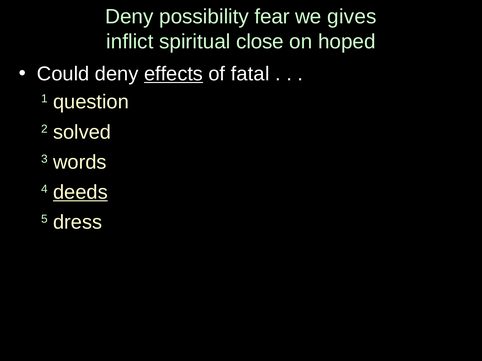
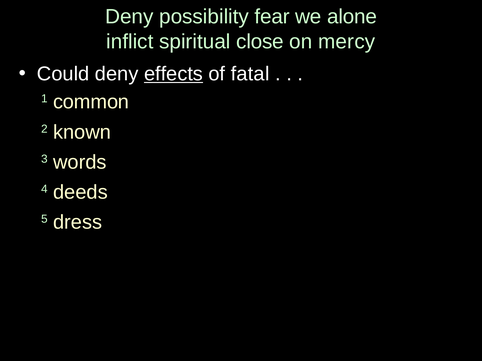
gives: gives -> alone (352, 17)
hoped: hoped -> mercy (347, 42)
question: question -> common (91, 102)
solved: solved -> known (82, 132)
deeds underline: present -> none (80, 193)
